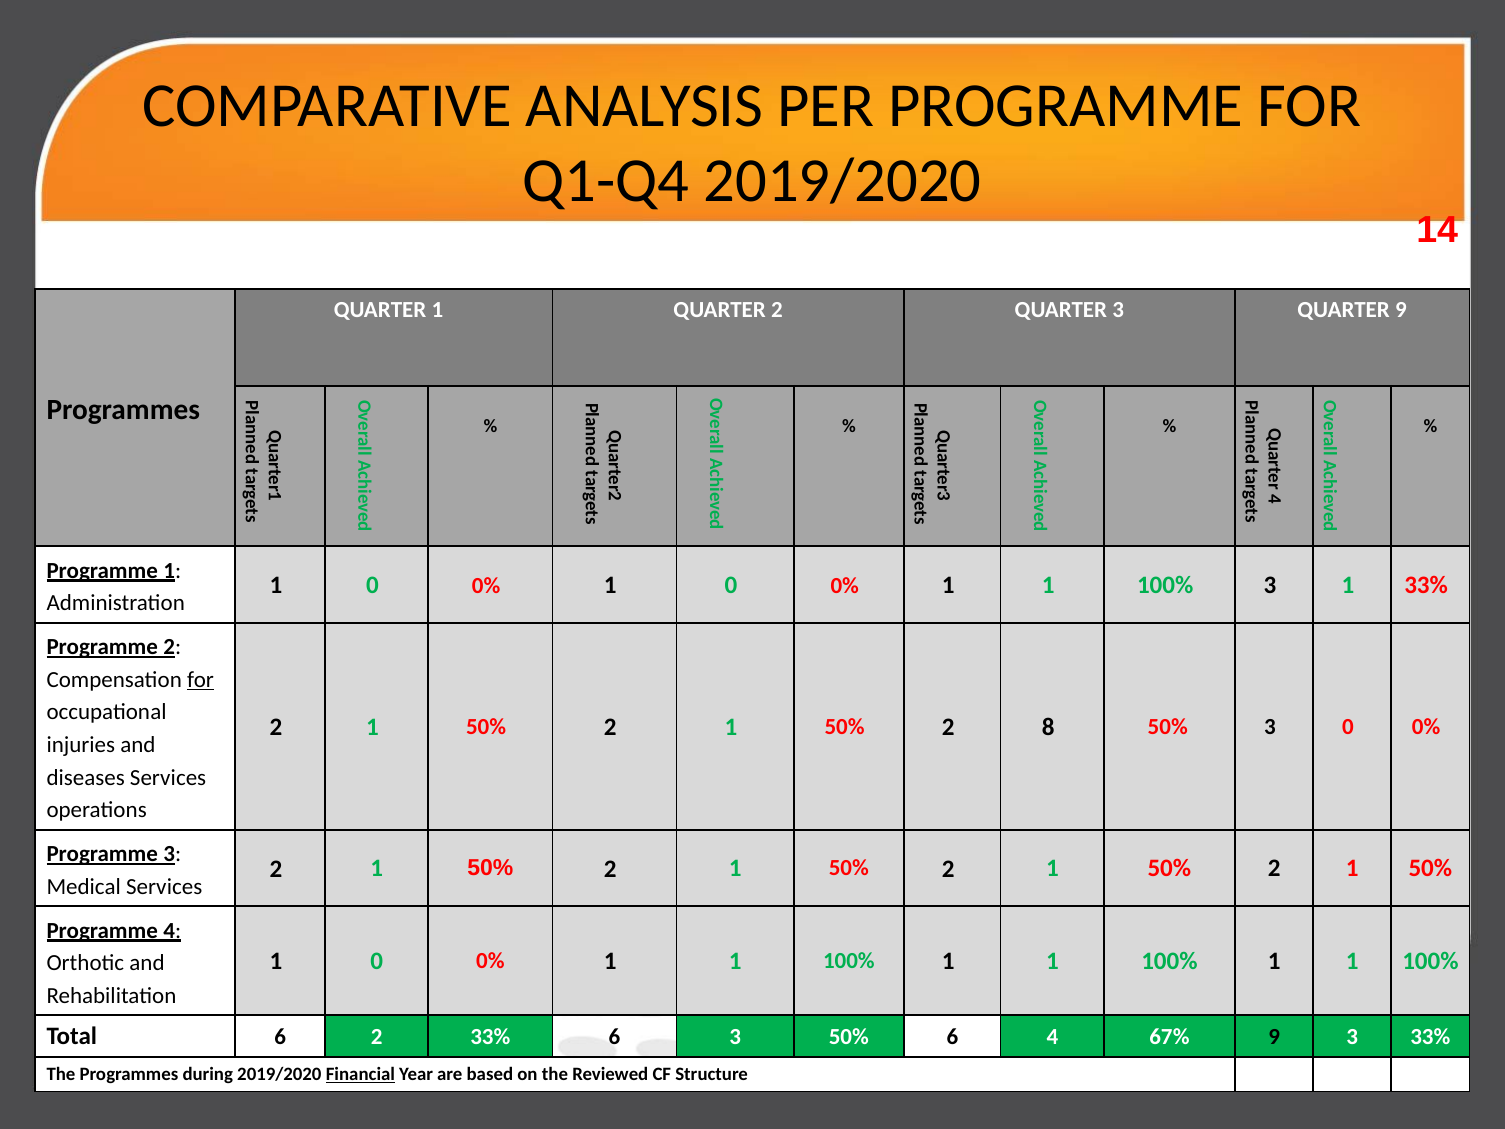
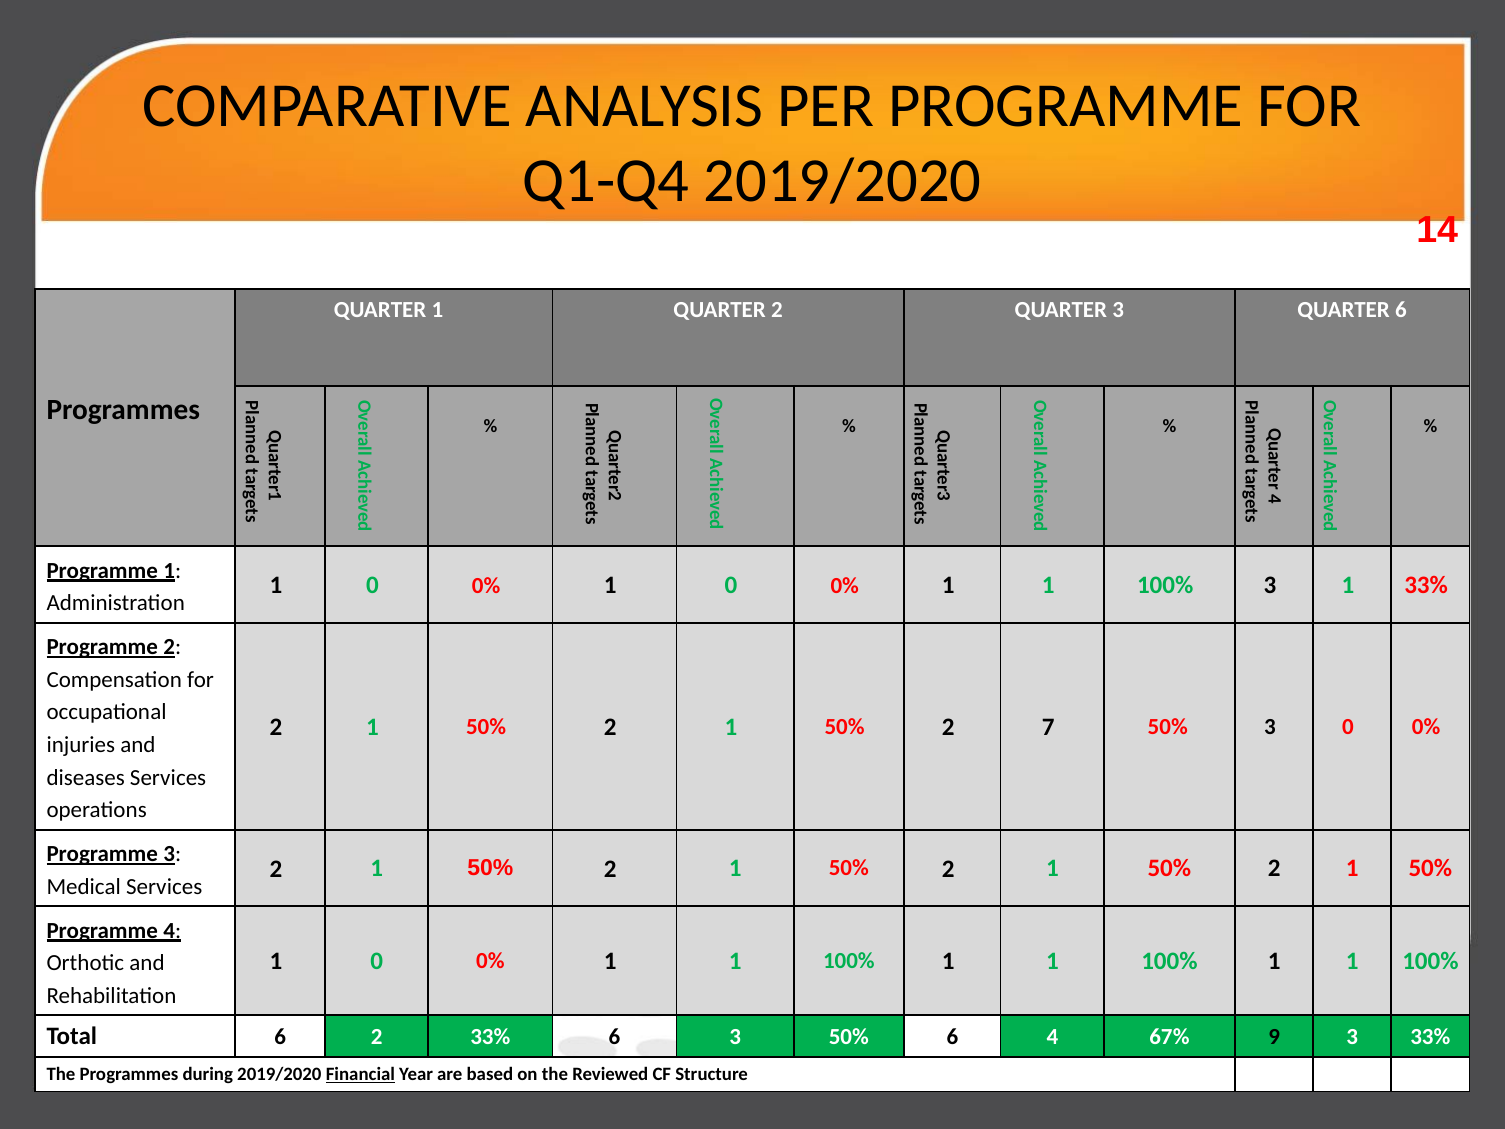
QUARTER 9: 9 -> 6 (1401, 309)
for underline: present -> none (201, 680)
8: 8 -> 7 (1048, 727)
